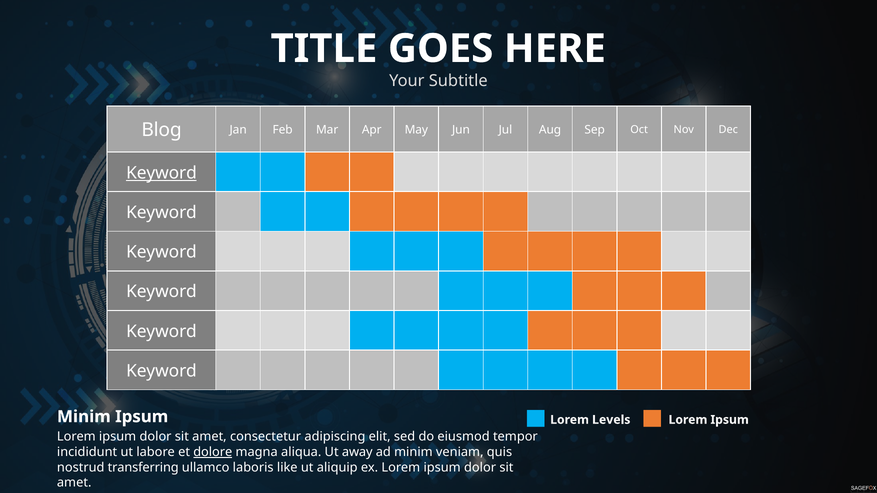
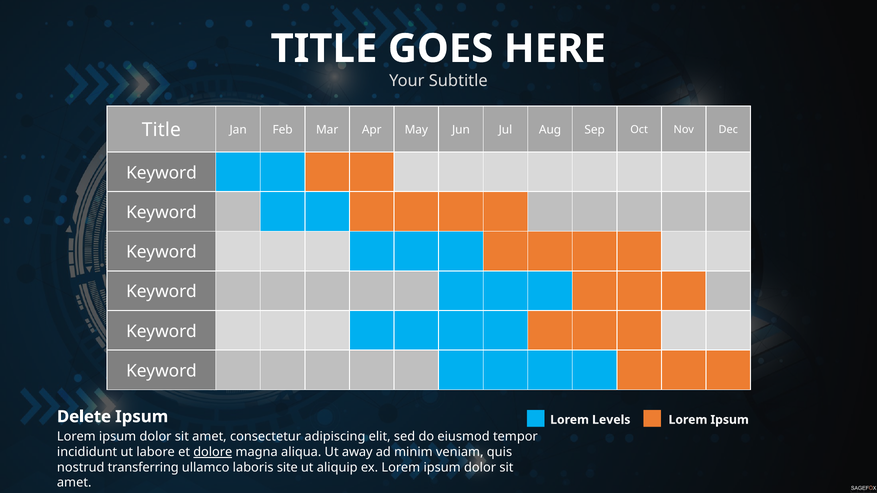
Blog: Blog -> Title (161, 130)
Keyword underline: present -> none (162, 173)
Minim: Minim -> Delete (84, 417)
like: like -> site (287, 468)
